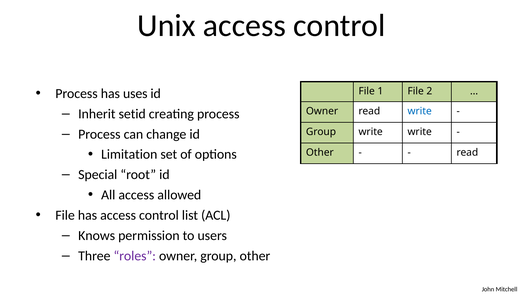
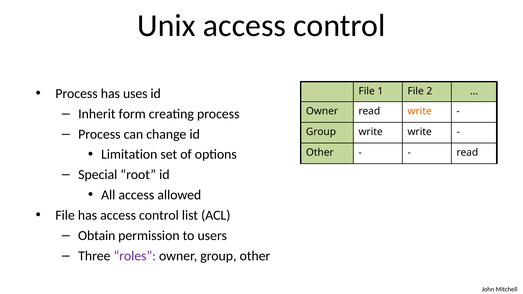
setid: setid -> form (132, 114)
write colour: blue -> orange (420, 111)
Knows: Knows -> Obtain (97, 236)
